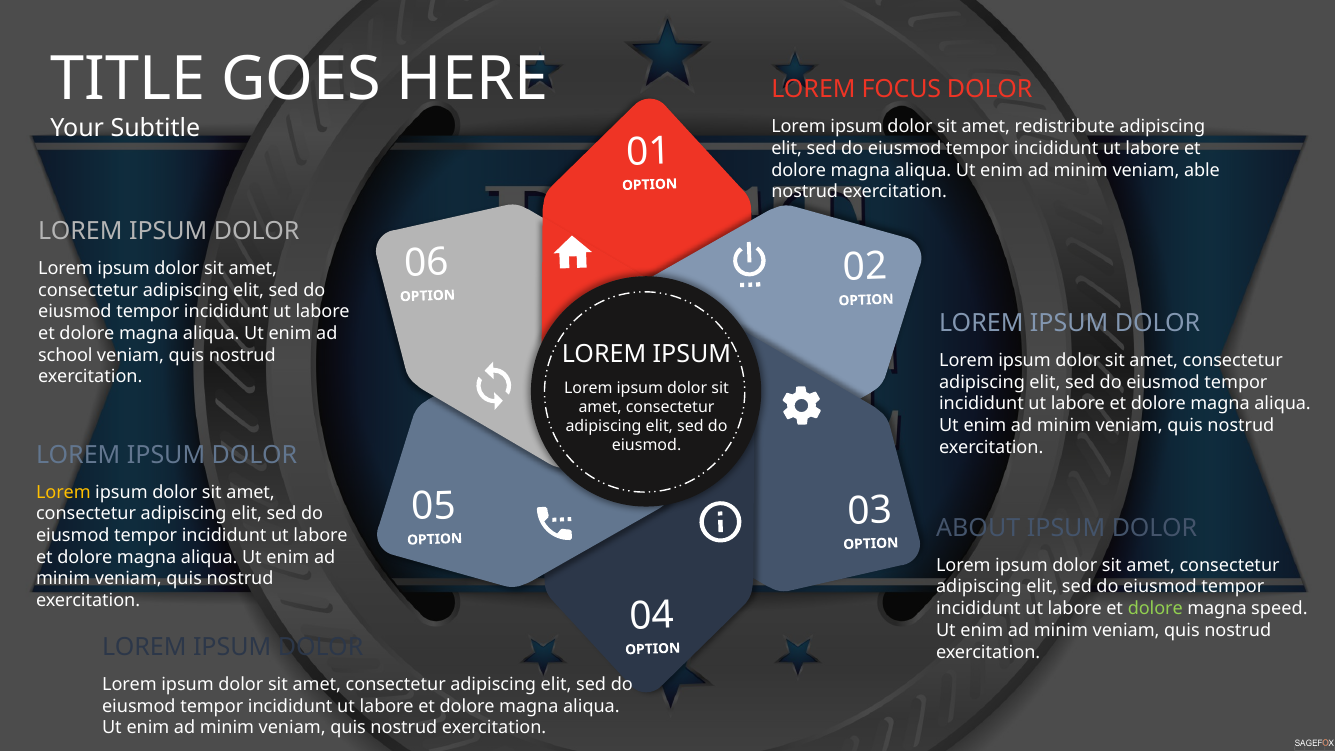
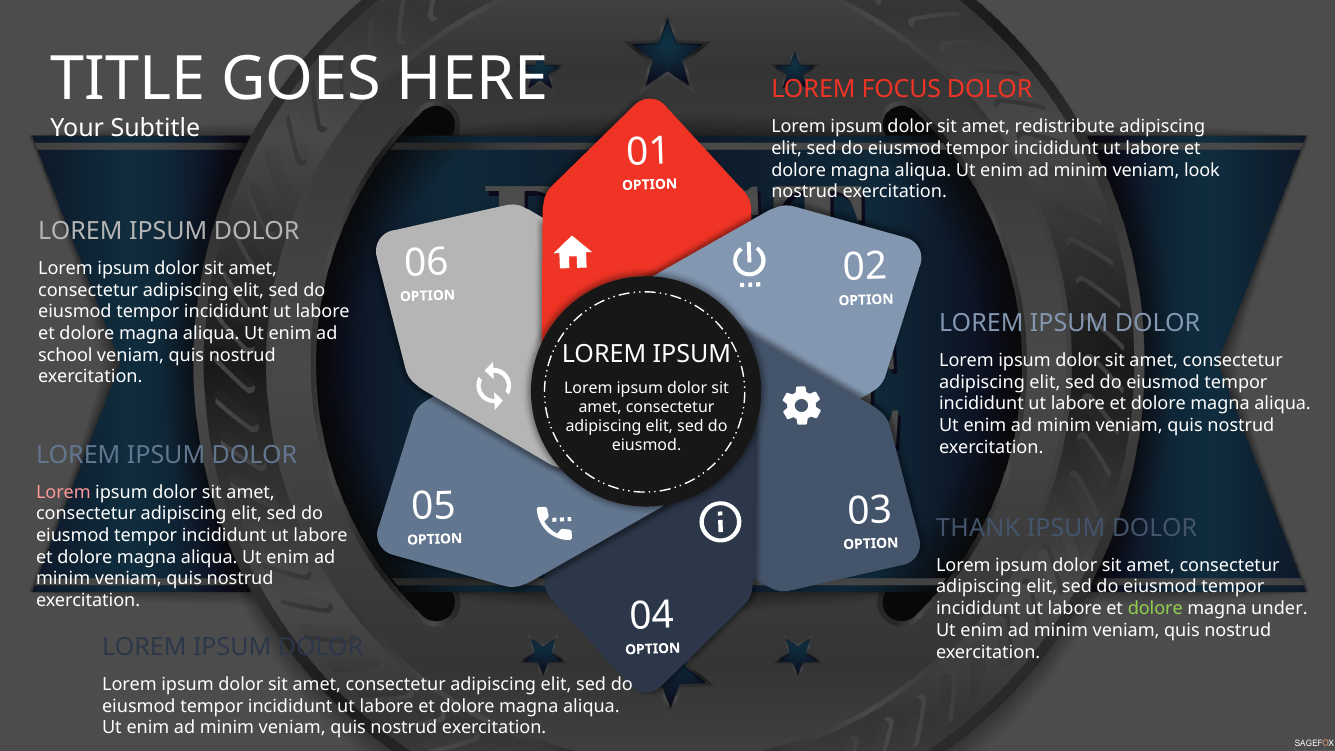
able: able -> look (1202, 170)
Lorem colour: yellow -> pink (63, 492)
ABOUT: ABOUT -> THANK (978, 528)
speed: speed -> under (1279, 609)
